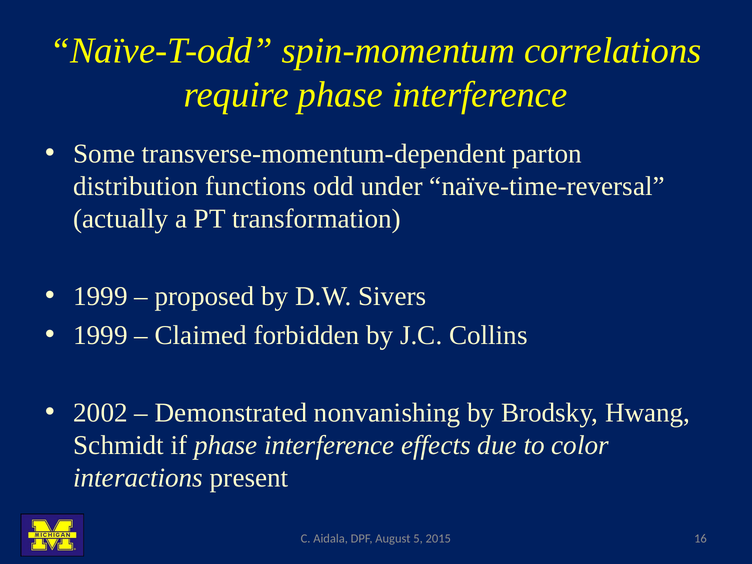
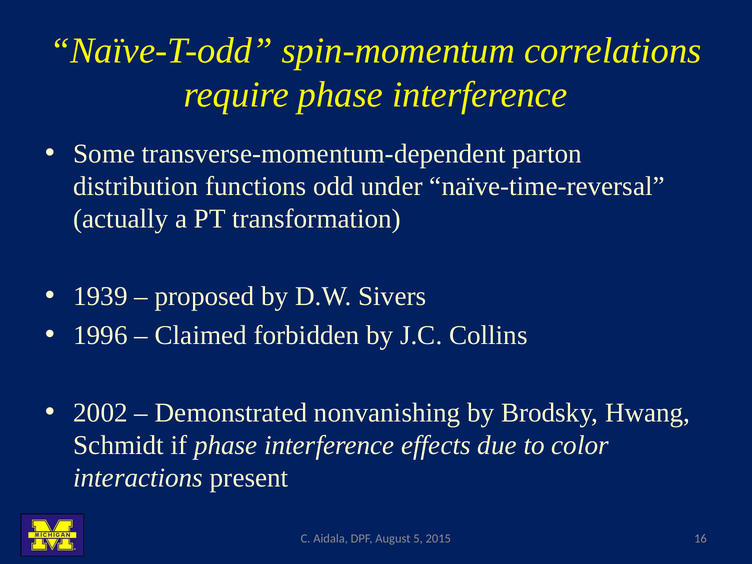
1999: 1999 -> 1939 (100, 296)
1999: 1999 -> 1996 (100, 335)
